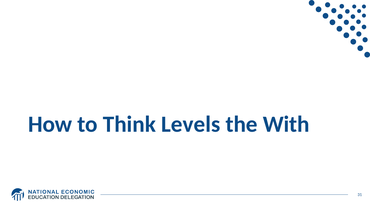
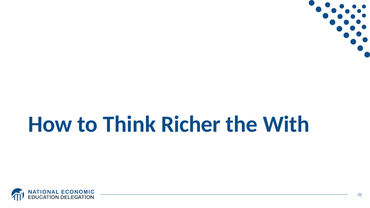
Levels: Levels -> Richer (191, 124)
